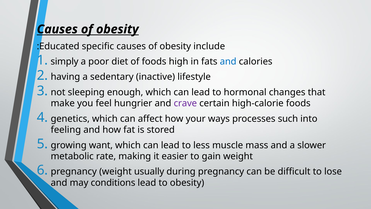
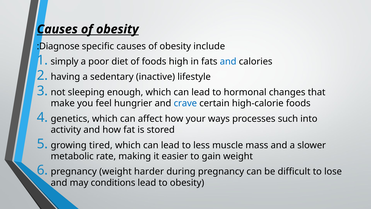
Educated: Educated -> Diagnose (59, 46)
crave colour: purple -> blue (185, 103)
feeling: feeling -> activity (66, 130)
want: want -> tired (101, 145)
usually: usually -> harder (149, 171)
